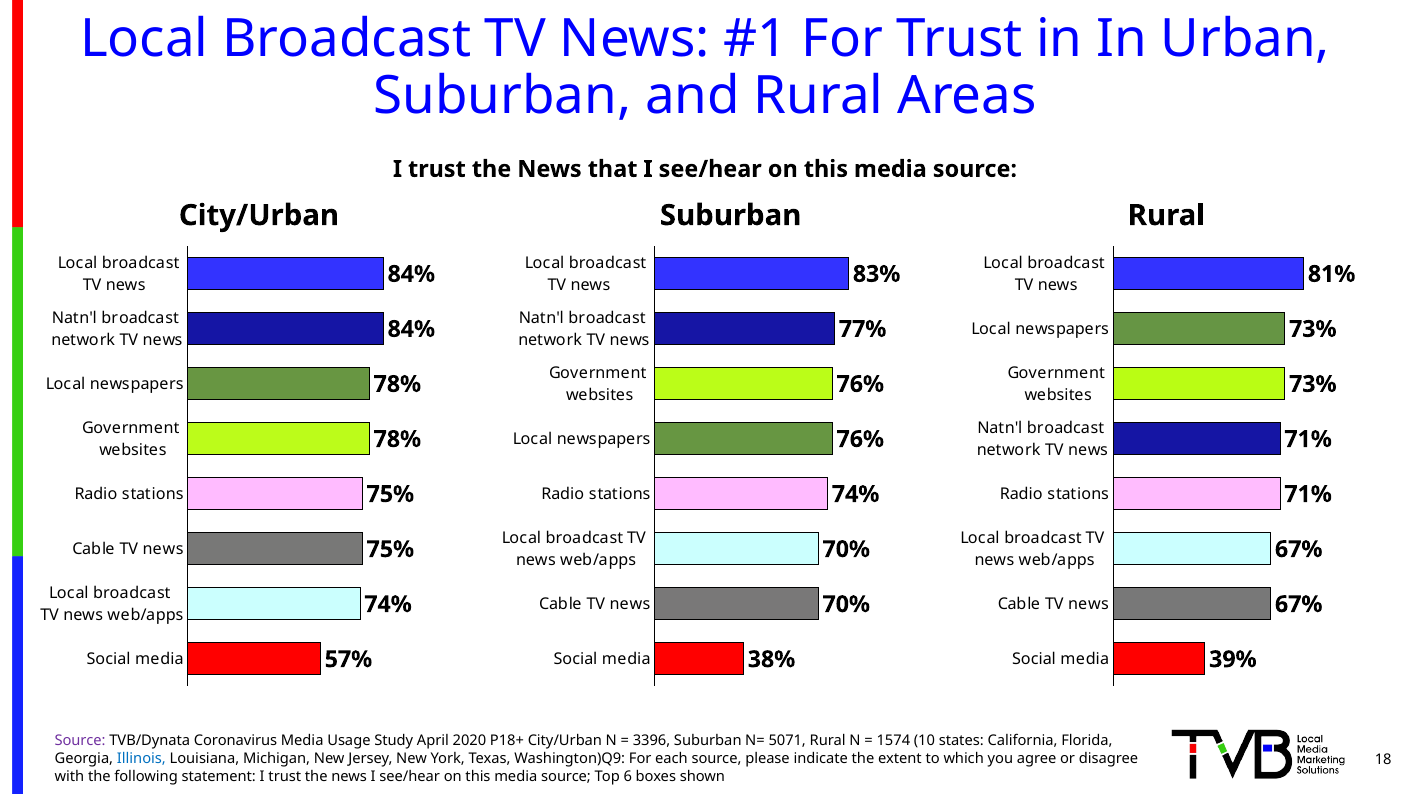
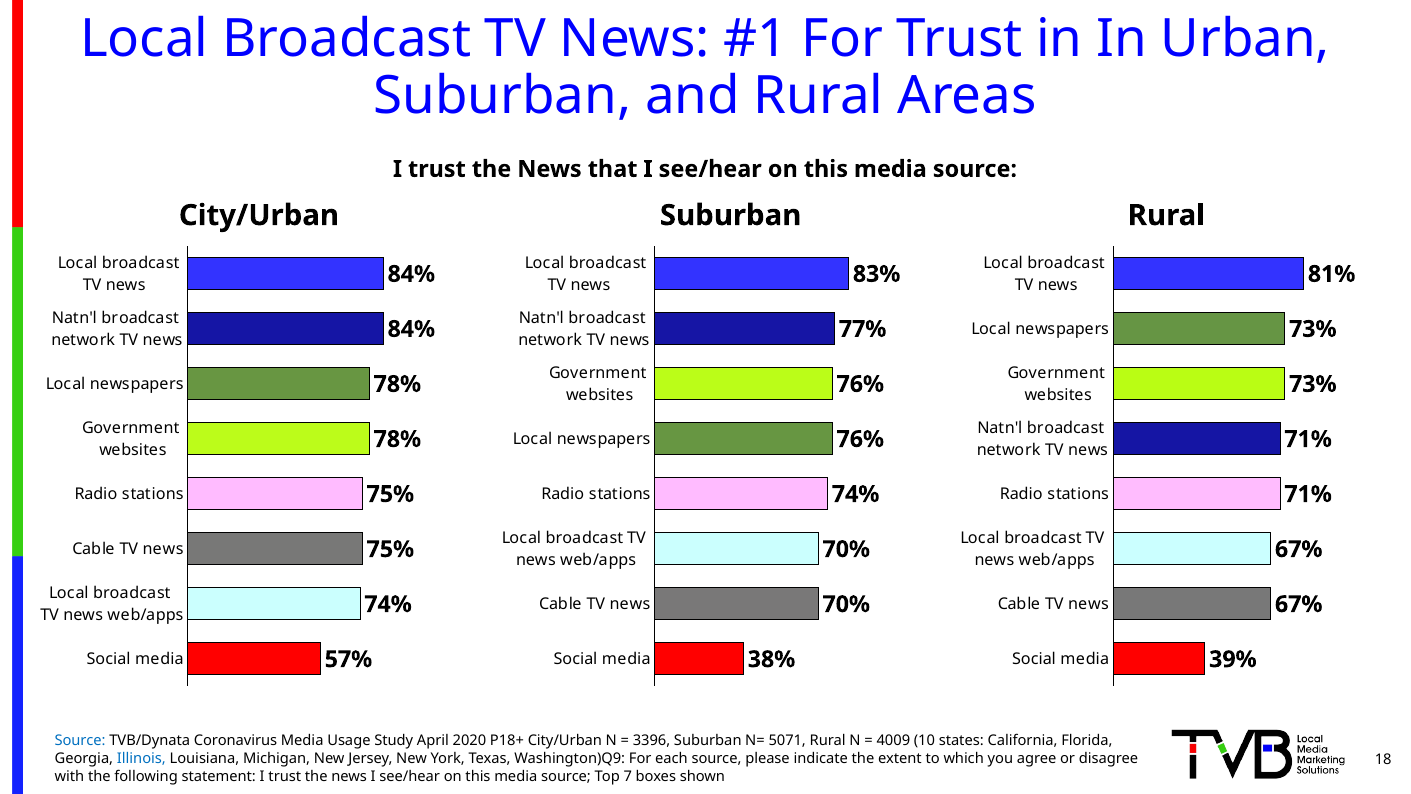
Source colour: purple -> blue (80, 741)
1574: 1574 -> 4009 (893, 741)
6: 6 -> 7 (628, 776)
